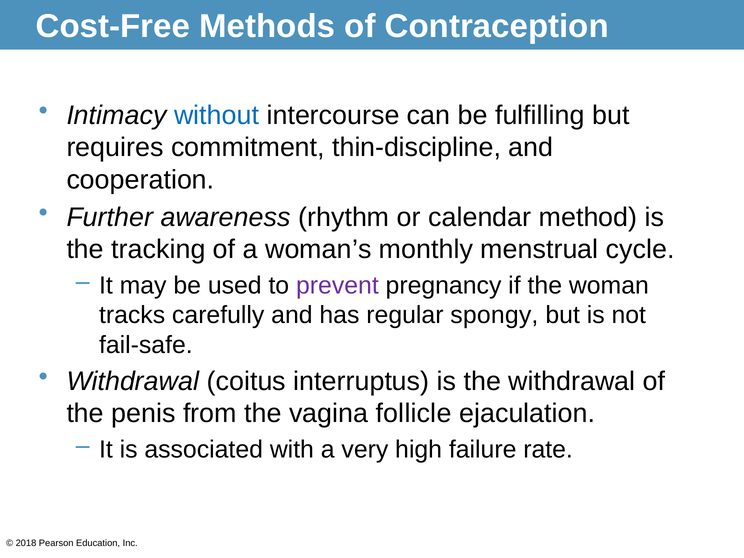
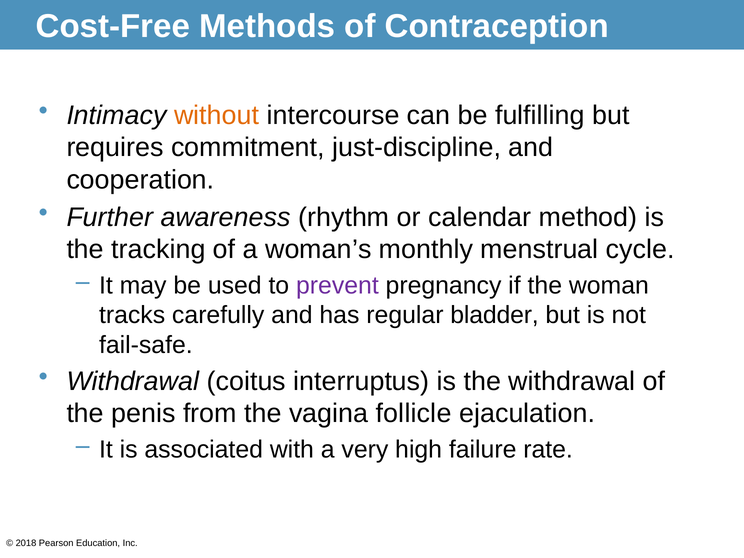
without colour: blue -> orange (217, 115)
thin-discipline: thin-discipline -> just-discipline (417, 148)
spongy: spongy -> bladder (495, 315)
